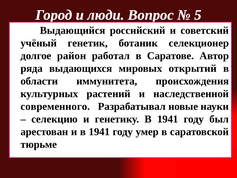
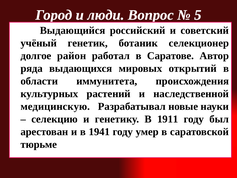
современного: современного -> медицинскую (55, 106)
генетику В 1941: 1941 -> 1911 (168, 119)
